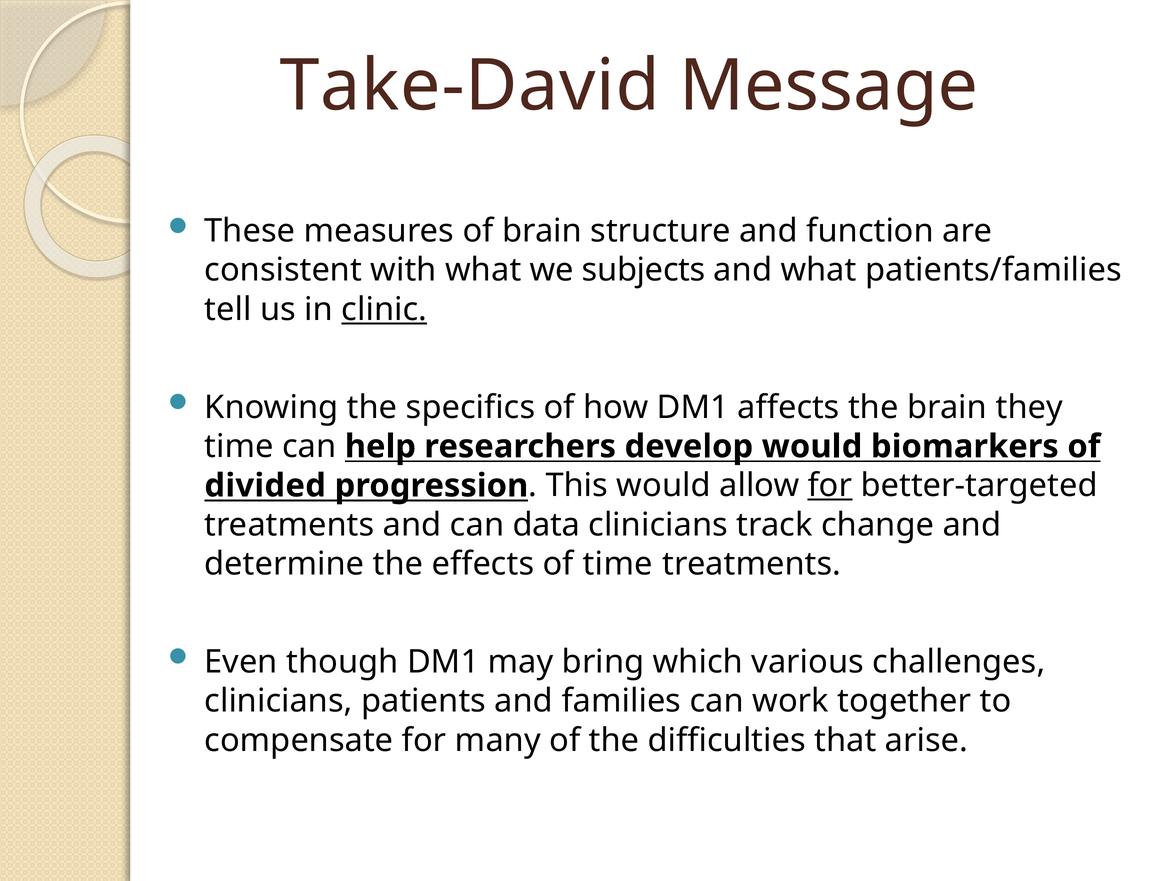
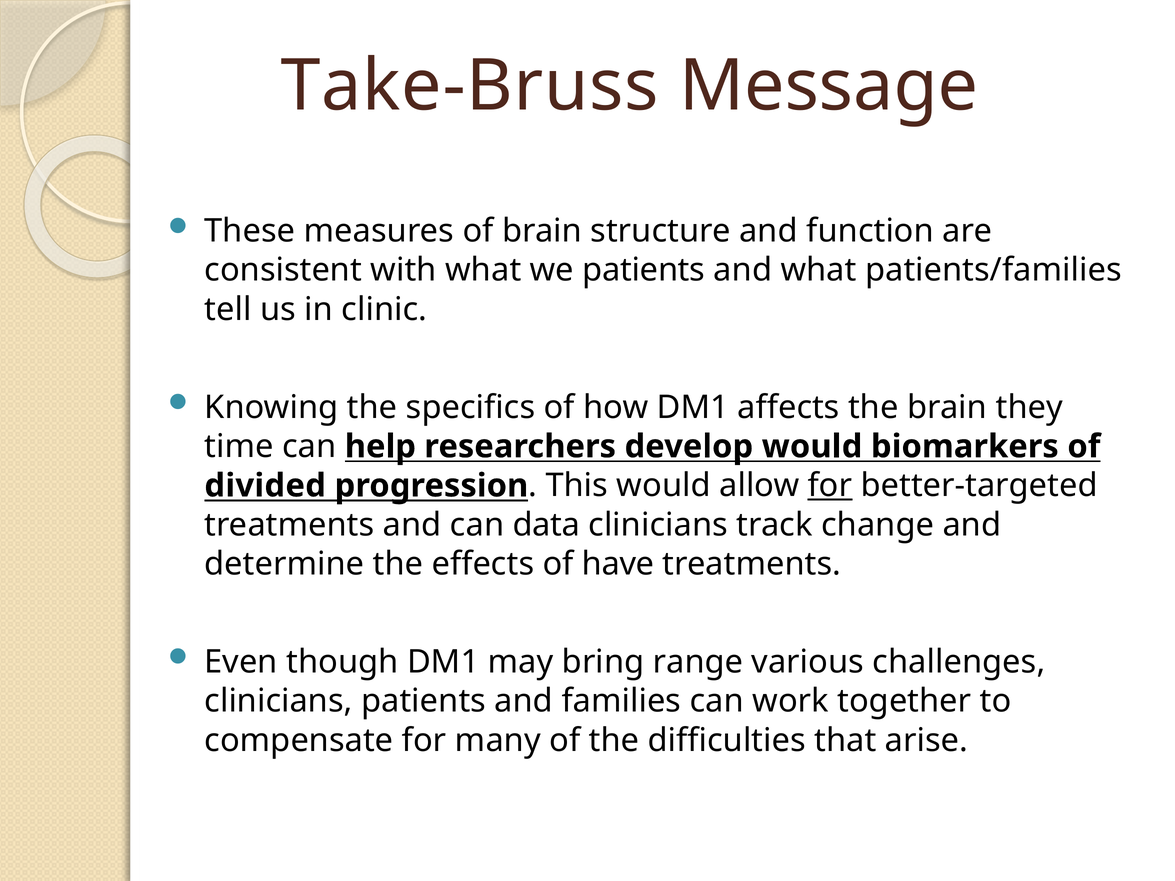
Take-David: Take-David -> Take-Bruss (470, 86)
we subjects: subjects -> patients (644, 270)
clinic underline: present -> none (384, 309)
of time: time -> have (618, 564)
which: which -> range (698, 662)
